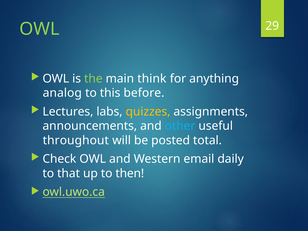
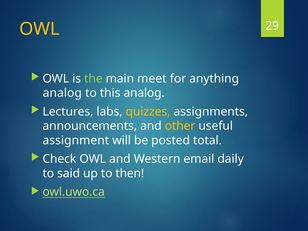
OWL colour: light green -> yellow (39, 29)
think: think -> meet (152, 79)
this before: before -> analog (144, 93)
other colour: light blue -> yellow (180, 126)
throughout: throughout -> assignment (76, 140)
that: that -> said (69, 173)
